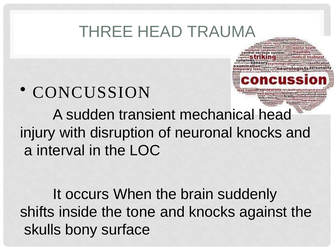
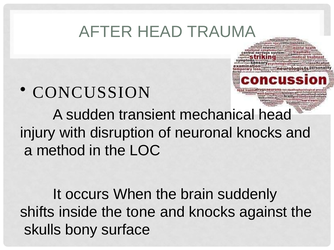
THREE: THREE -> AFTER (106, 32)
interval: interval -> method (61, 151)
